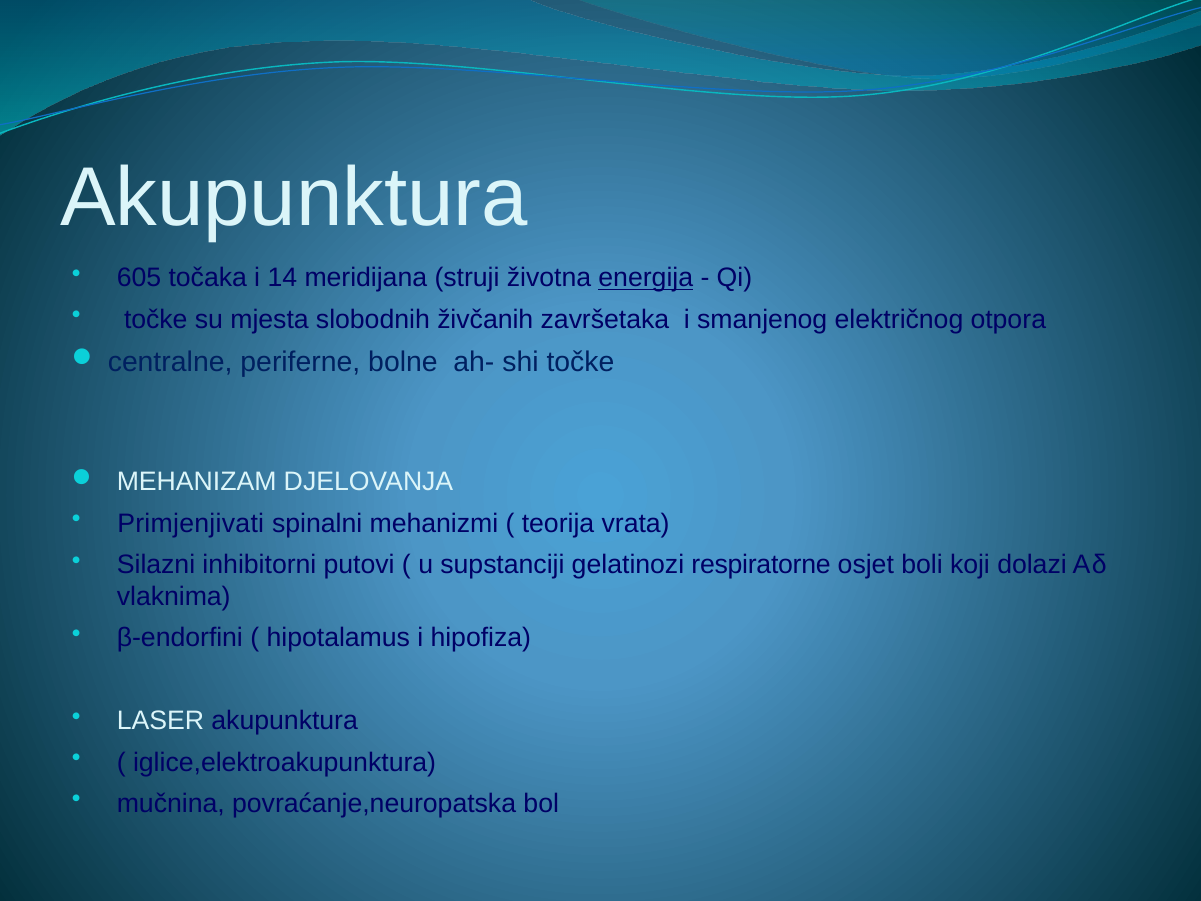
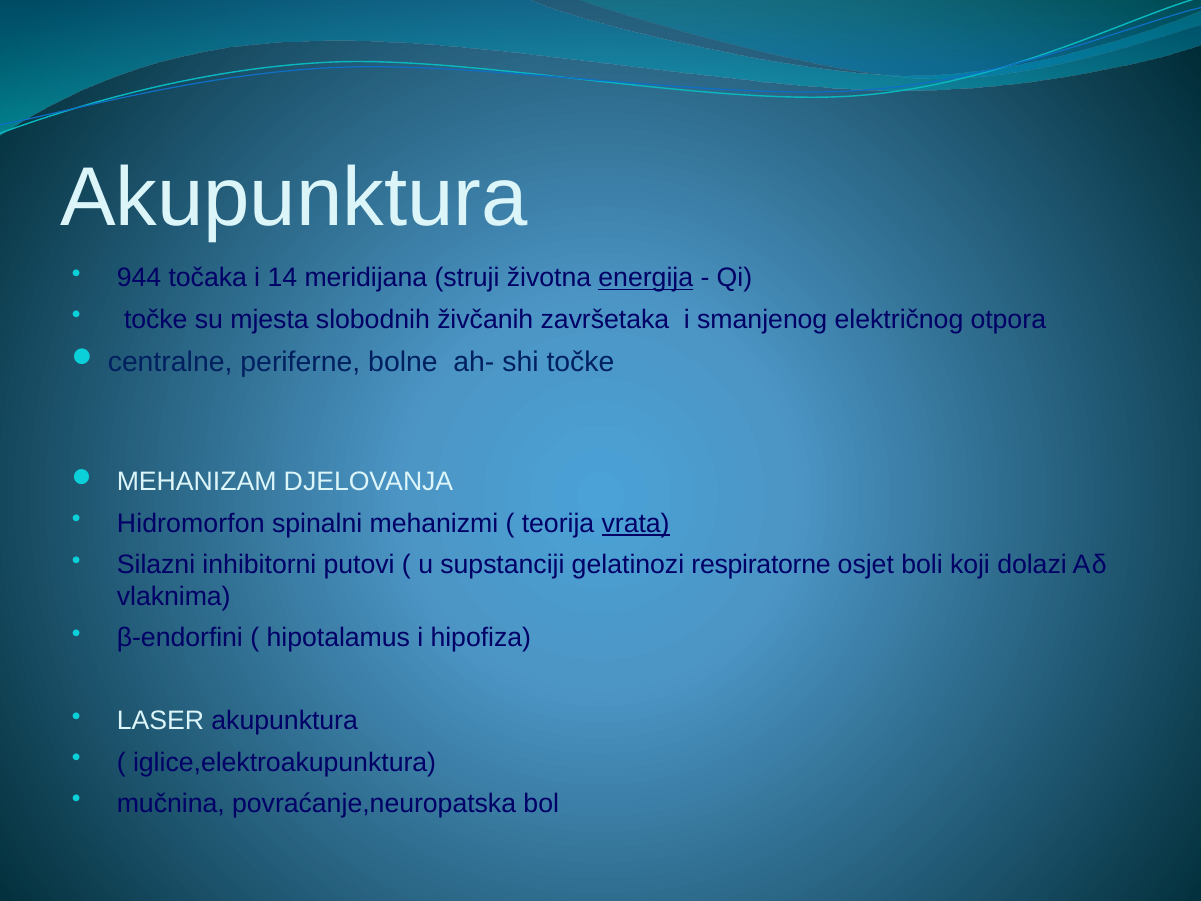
605: 605 -> 944 (139, 278)
Primjenjivati: Primjenjivati -> Hidromorfon (191, 523)
vrata underline: none -> present (636, 523)
